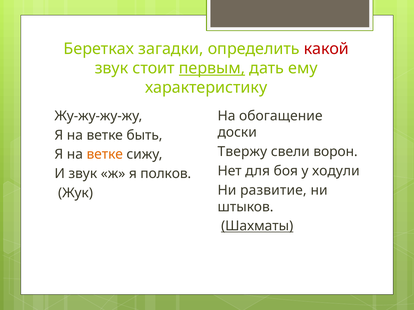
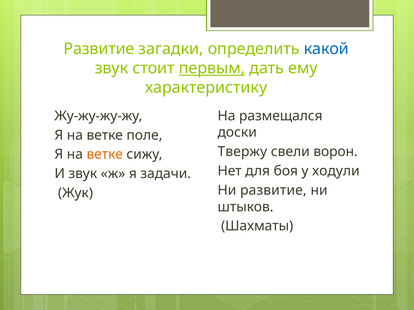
Беретках: Беретках -> Развитие (99, 49)
какой colour: red -> blue (326, 49)
обогащение: обогащение -> размещался (281, 116)
быть: быть -> поле (144, 135)
полков: полков -> задачи (166, 174)
Шахматы underline: present -> none (257, 226)
